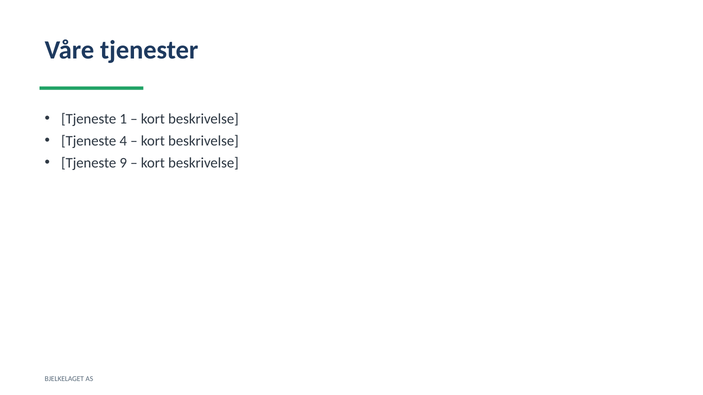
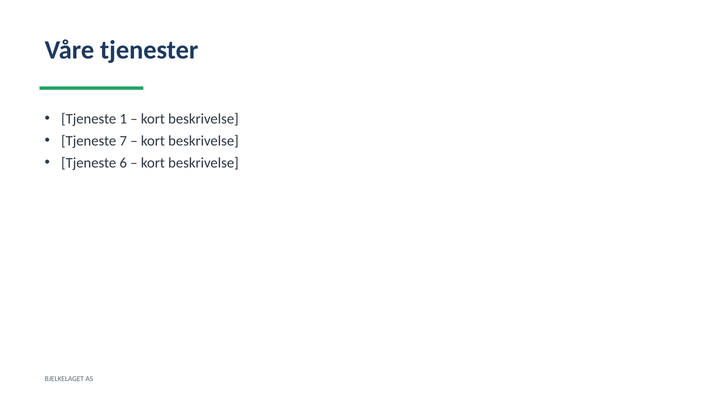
4: 4 -> 7 (123, 141)
9: 9 -> 6 (123, 163)
